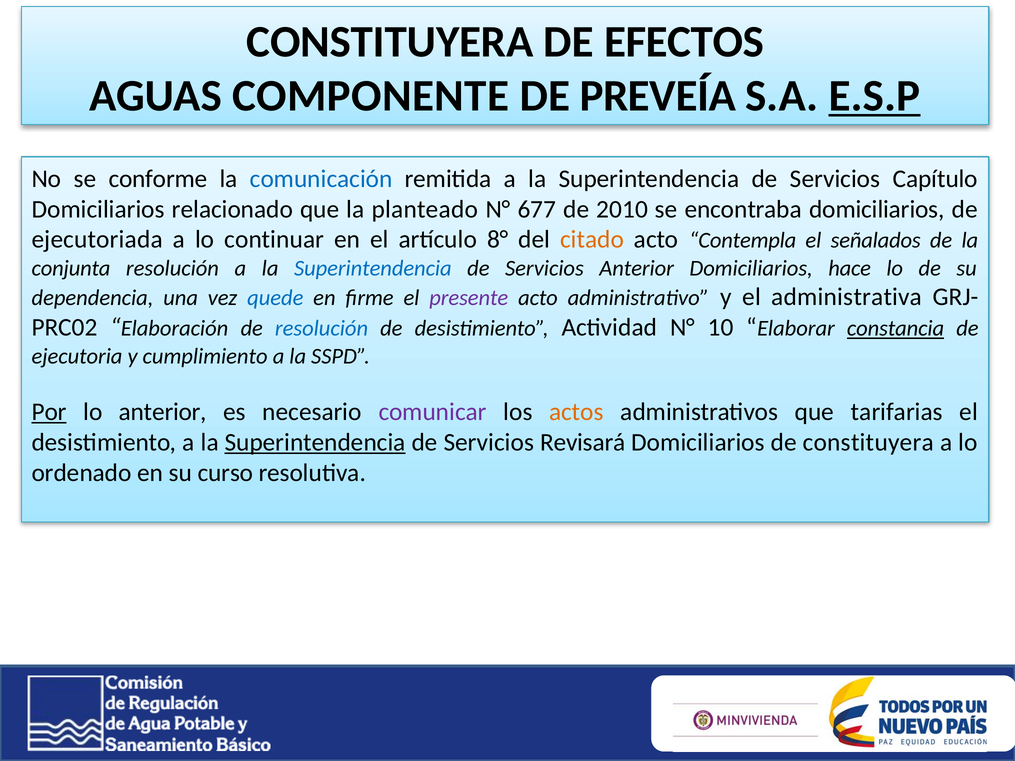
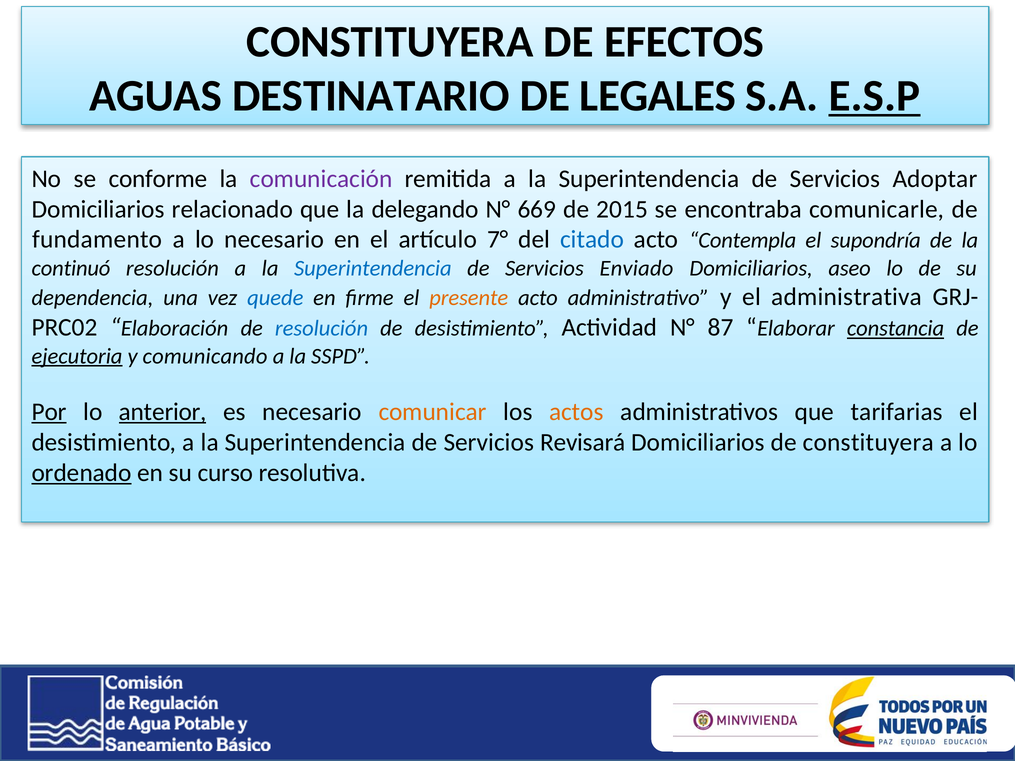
COMPONENTE: COMPONENTE -> DESTINATARIO (371, 96)
PREVEÍA: PREVEÍA -> LEGALES (658, 96)
comunicación colour: blue -> purple (321, 179)
Capítulo: Capítulo -> Adoptar (935, 179)
planteado: planteado -> delegando (425, 209)
677: 677 -> 669 (537, 209)
2010: 2010 -> 2015 (622, 209)
encontraba domiciliarios: domiciliarios -> comunicarle (877, 209)
ejecutoriada: ejecutoriada -> fundamento (97, 240)
lo continuar: continuar -> necesario (274, 240)
8°: 8° -> 7° (498, 240)
citado colour: orange -> blue (592, 240)
señalados: señalados -> supondría (876, 241)
conjunta: conjunta -> continuó (71, 268)
Servicios Anterior: Anterior -> Enviado (636, 268)
hace: hace -> aseo (850, 268)
presente colour: purple -> orange (469, 298)
10: 10 -> 87 (721, 328)
ejecutoria underline: none -> present (77, 356)
cumplimiento: cumplimiento -> comunicando (205, 356)
anterior underline: none -> present (163, 412)
comunicar colour: purple -> orange (433, 412)
Superintendencia underline: present -> none (315, 443)
ordenado underline: none -> present (82, 473)
